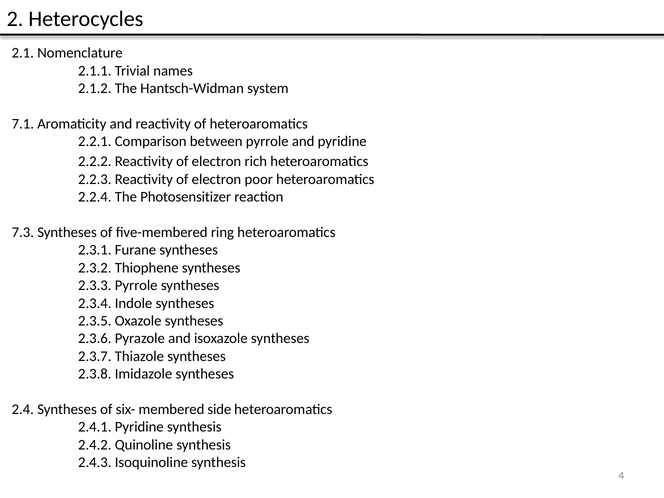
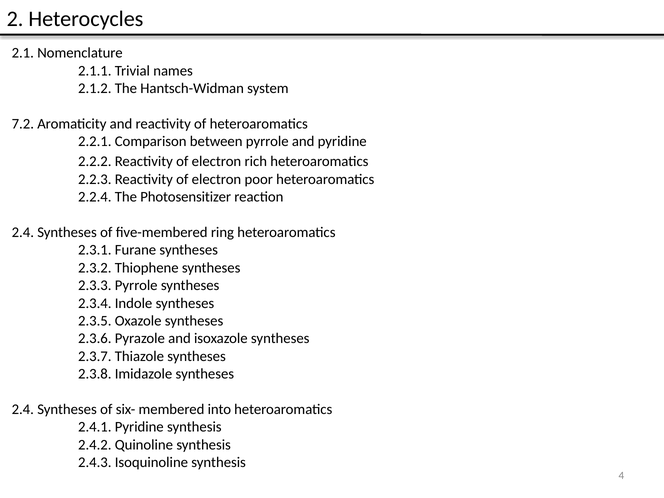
7.1: 7.1 -> 7.2 (23, 124)
7.3: 7.3 -> 2.4 (23, 232)
side: side -> into (219, 409)
